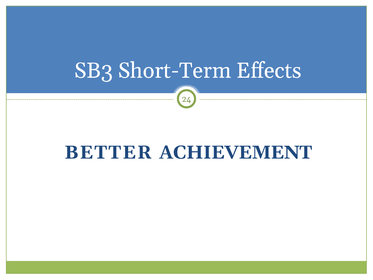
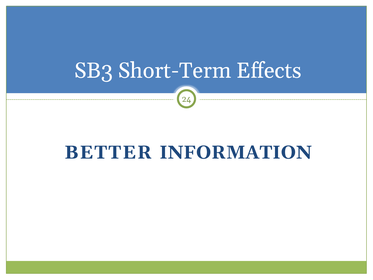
ACHIEVEMENT: ACHIEVEMENT -> INFORMATION (236, 152)
